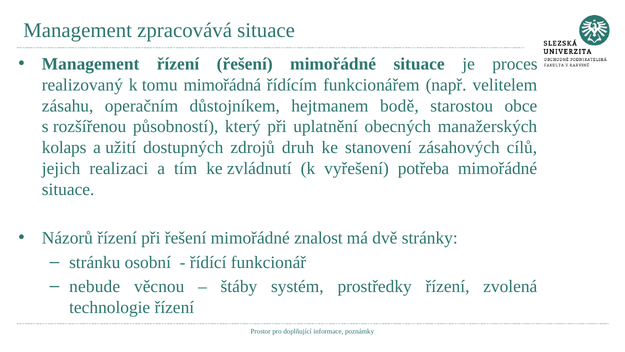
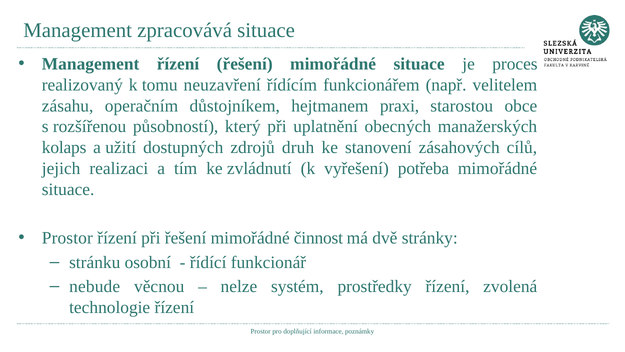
mimořádná: mimořádná -> neuzavření (222, 85)
bodě: bodě -> praxi (400, 106)
Názorů: Názorů -> Prostor (67, 238)
znalost: znalost -> činnost (318, 238)
štáby: štáby -> nelze (239, 286)
